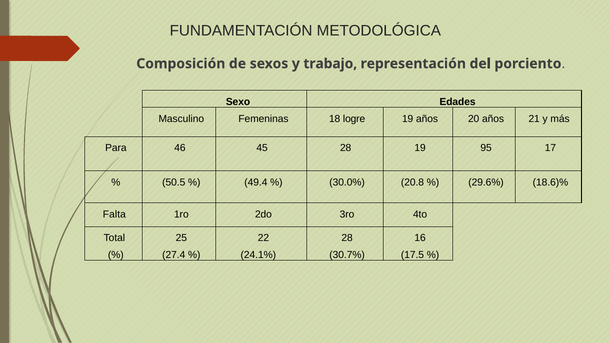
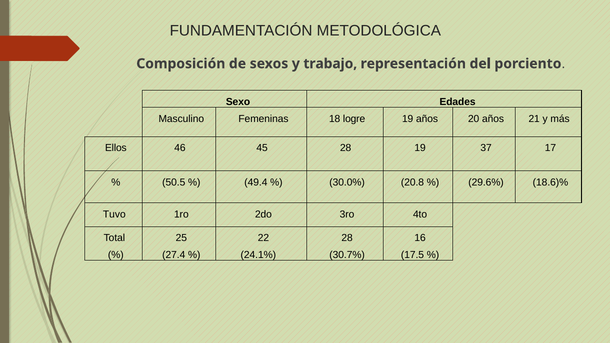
Para: Para -> Ellos (116, 148)
95: 95 -> 37 (486, 148)
Falta: Falta -> Tuvo (114, 214)
